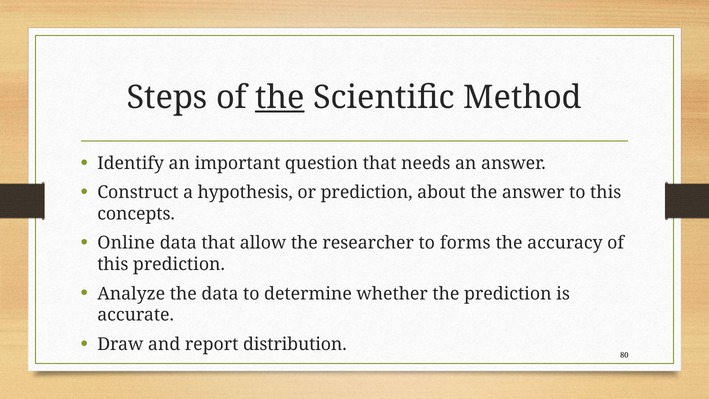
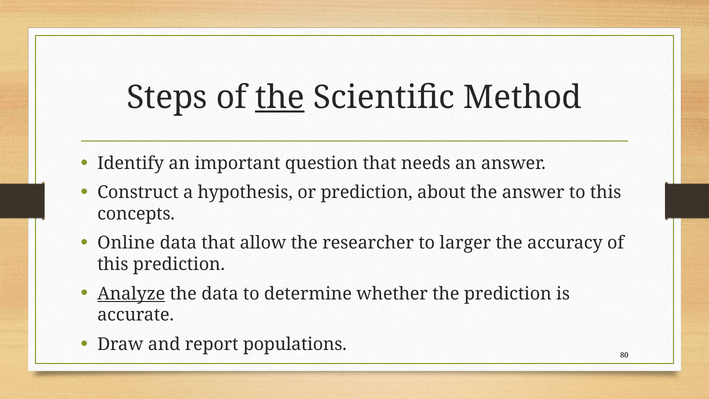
forms: forms -> larger (465, 243)
Analyze underline: none -> present (131, 294)
distribution: distribution -> populations (295, 344)
